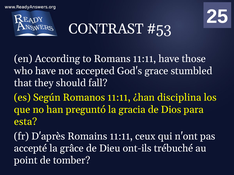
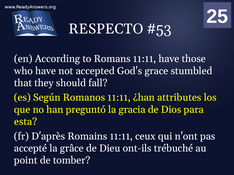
CONTRAST: CONTRAST -> RESPECTO (106, 29)
disciplina: disciplina -> attributes (179, 98)
